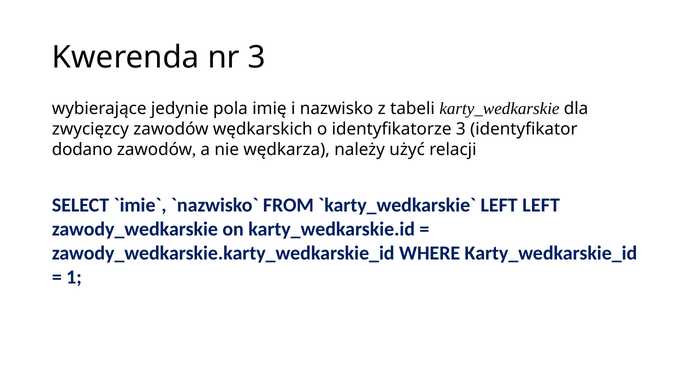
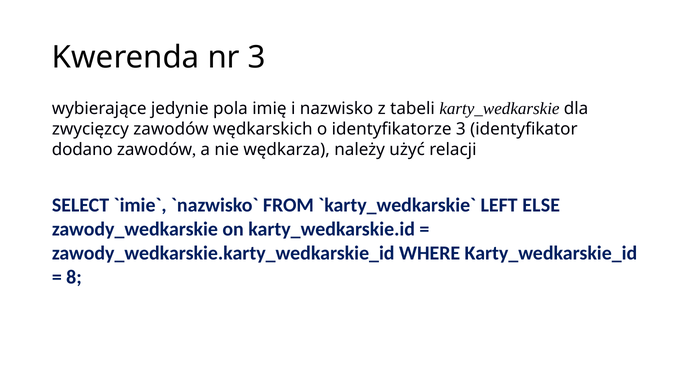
LEFT LEFT: LEFT -> ELSE (541, 205)
1: 1 -> 8 (74, 277)
